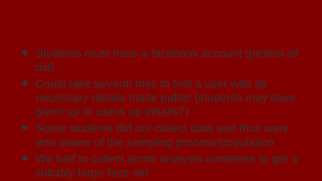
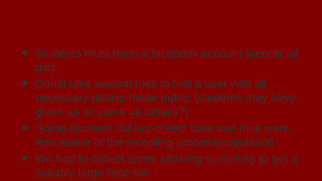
protect: protect -> people (265, 53)
analysis: analysis -> allowing (181, 159)
